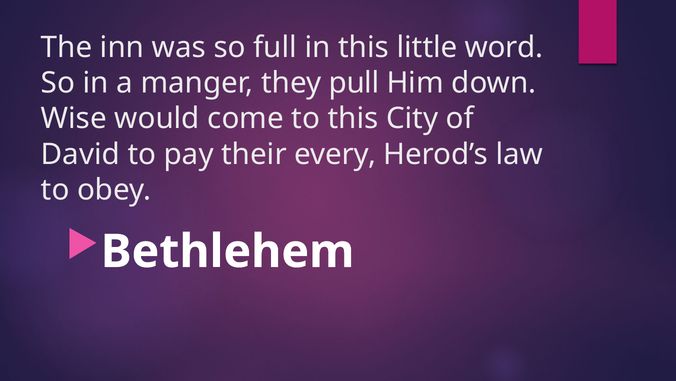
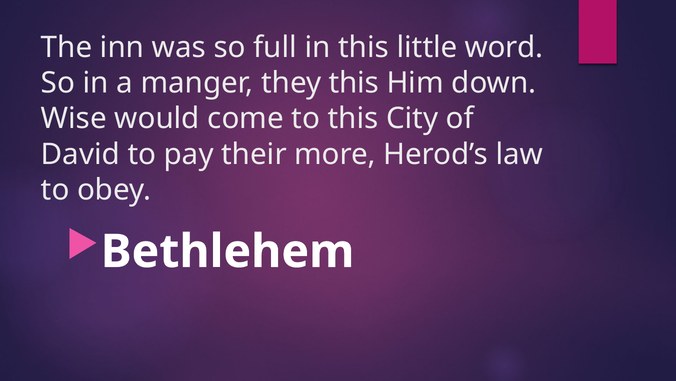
they pull: pull -> this (354, 83)
every: every -> more (335, 154)
